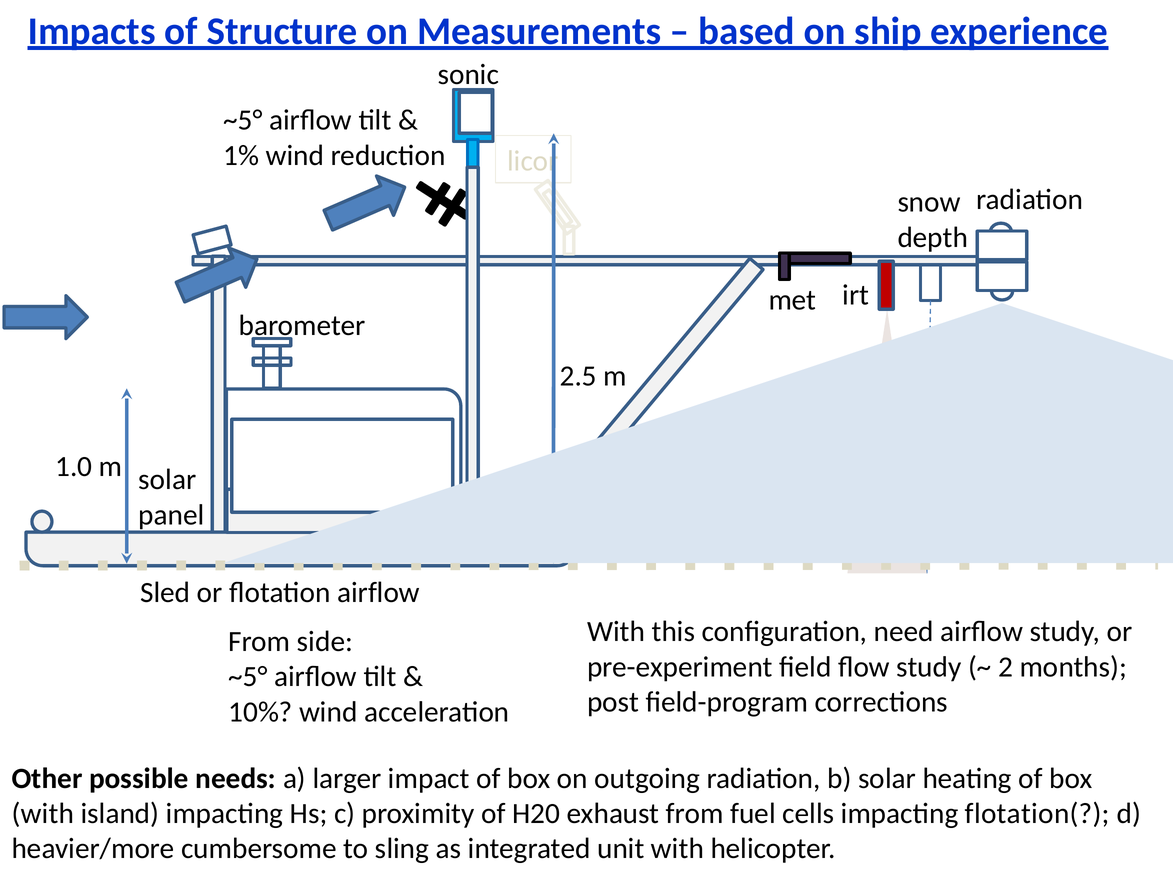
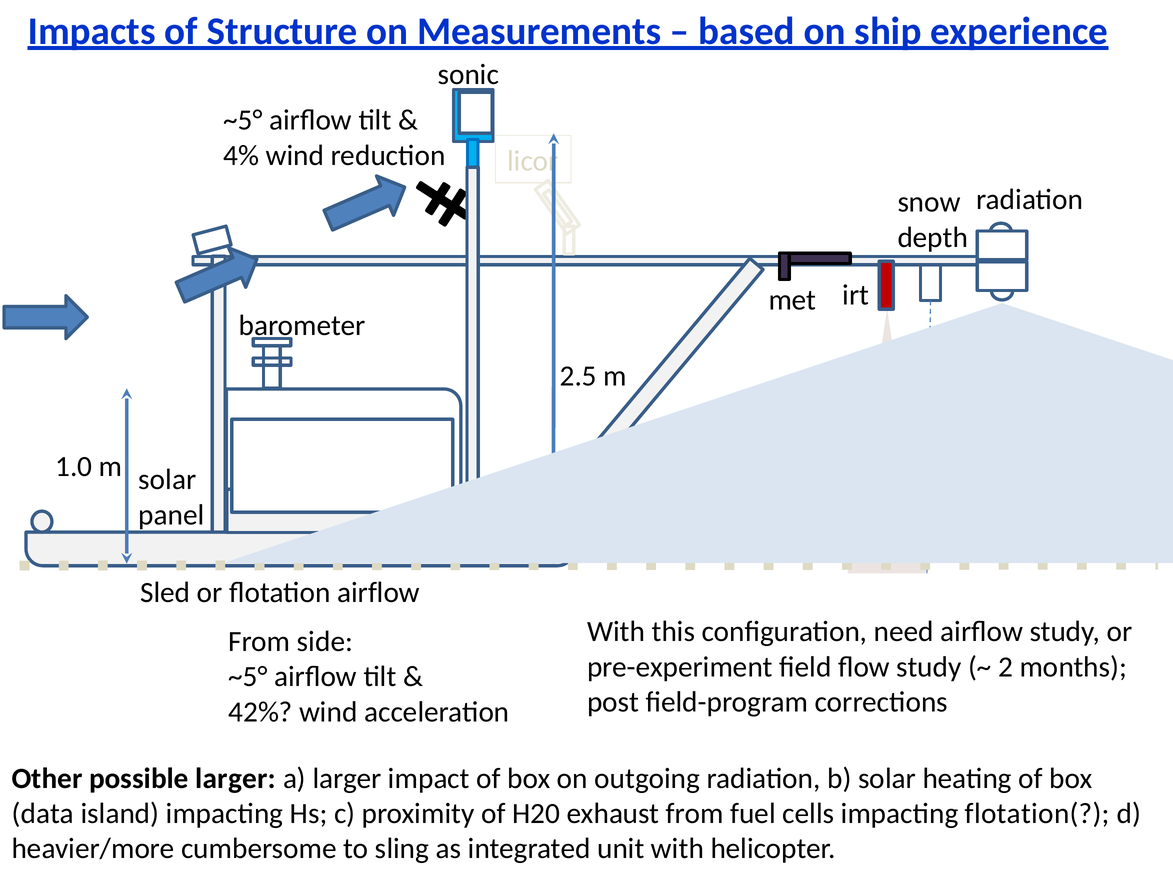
1%: 1% -> 4% (241, 155)
10%: 10% -> 42% (260, 712)
possible needs: needs -> larger (236, 778)
with: with -> data (43, 813)
